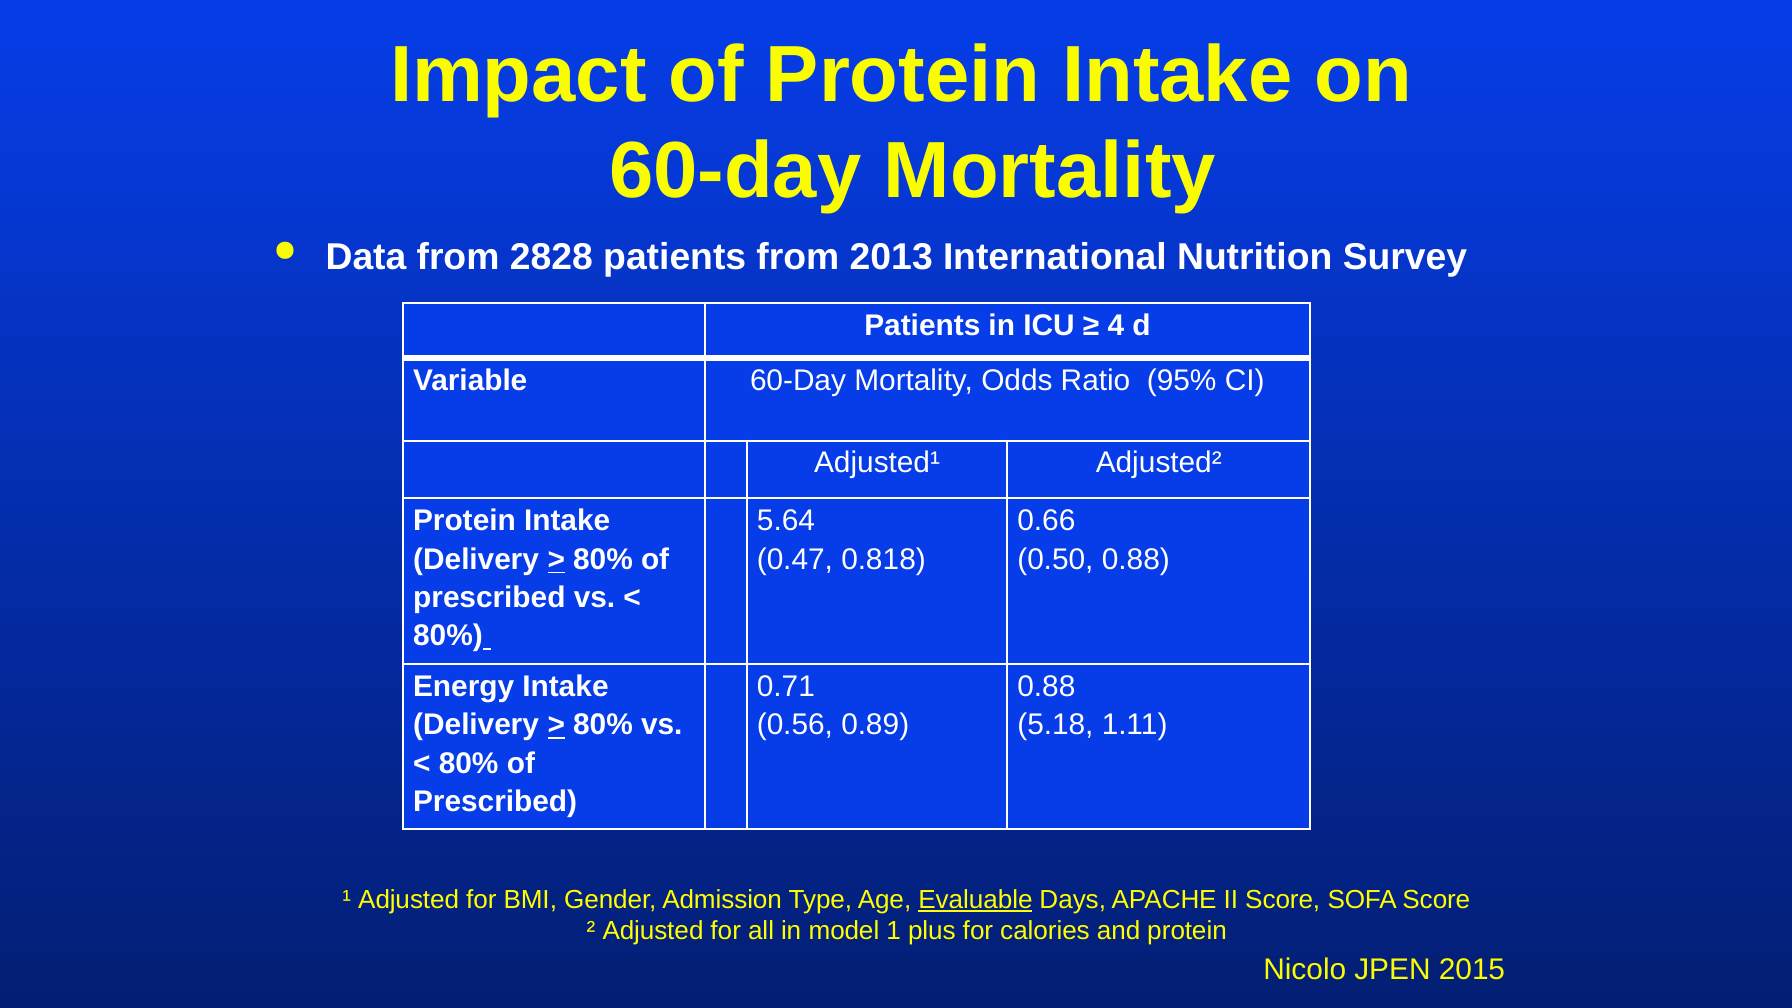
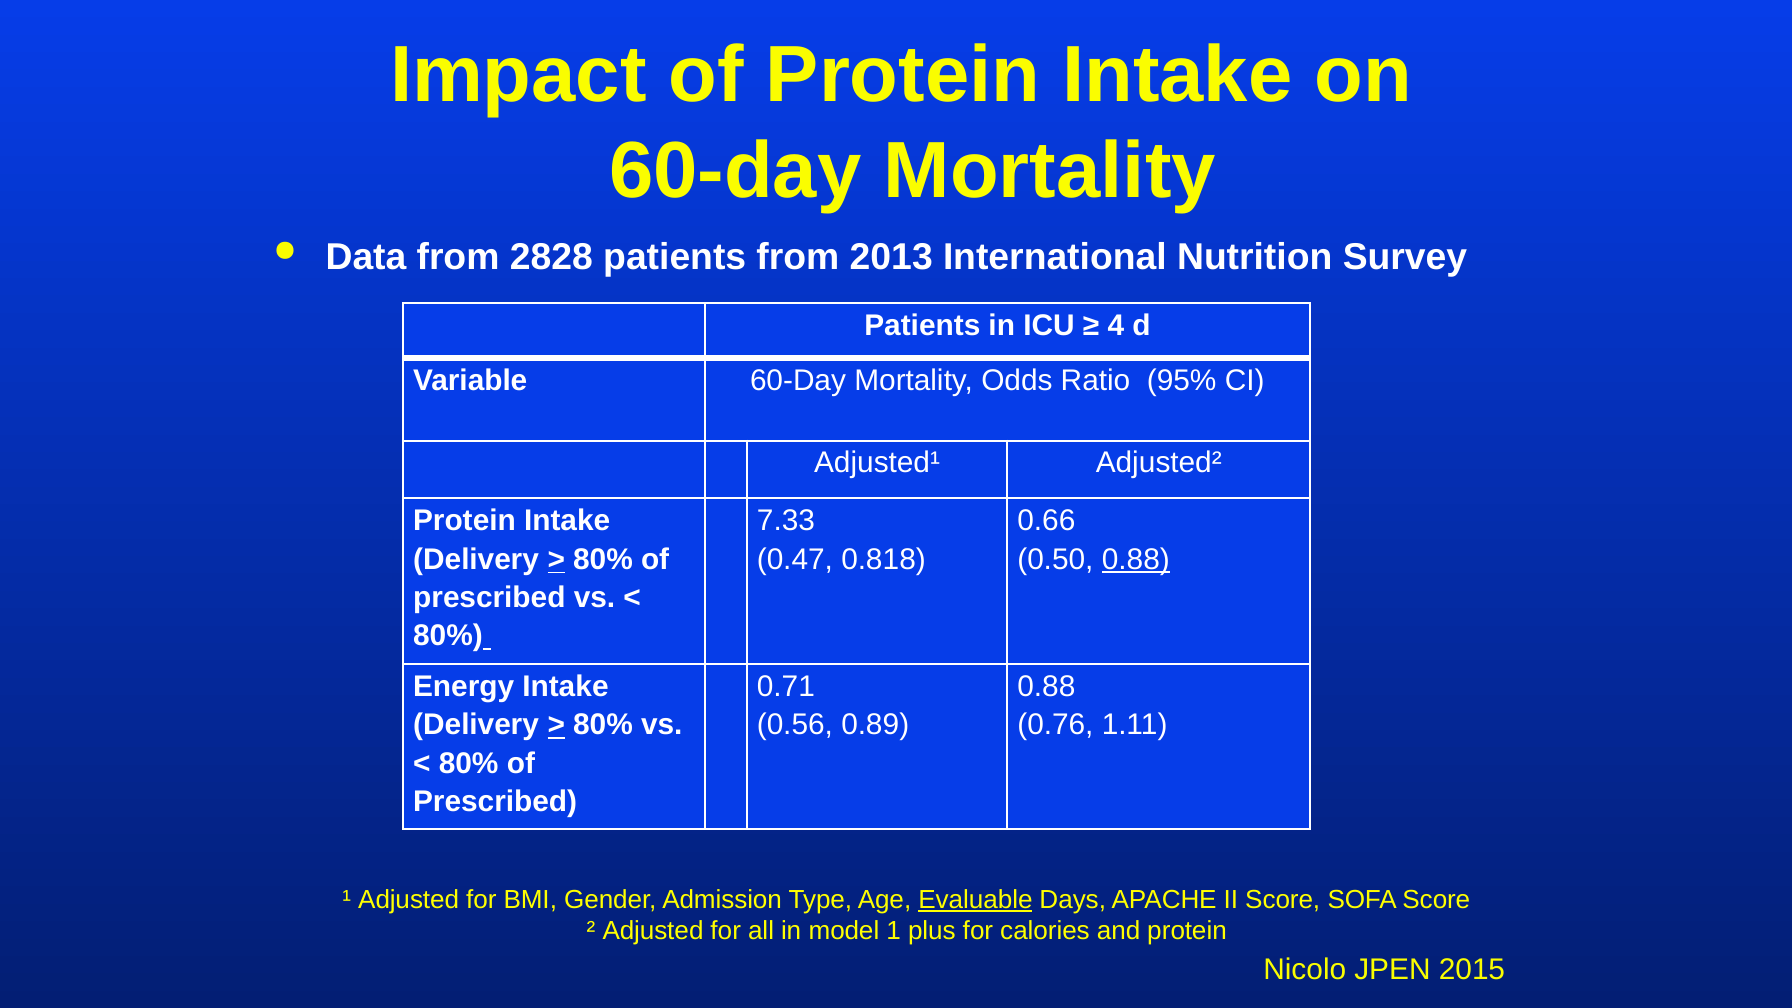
5.64: 5.64 -> 7.33 (786, 521)
0.88 underline: none -> present (1136, 559)
5.18: 5.18 -> 0.76 (1055, 725)
